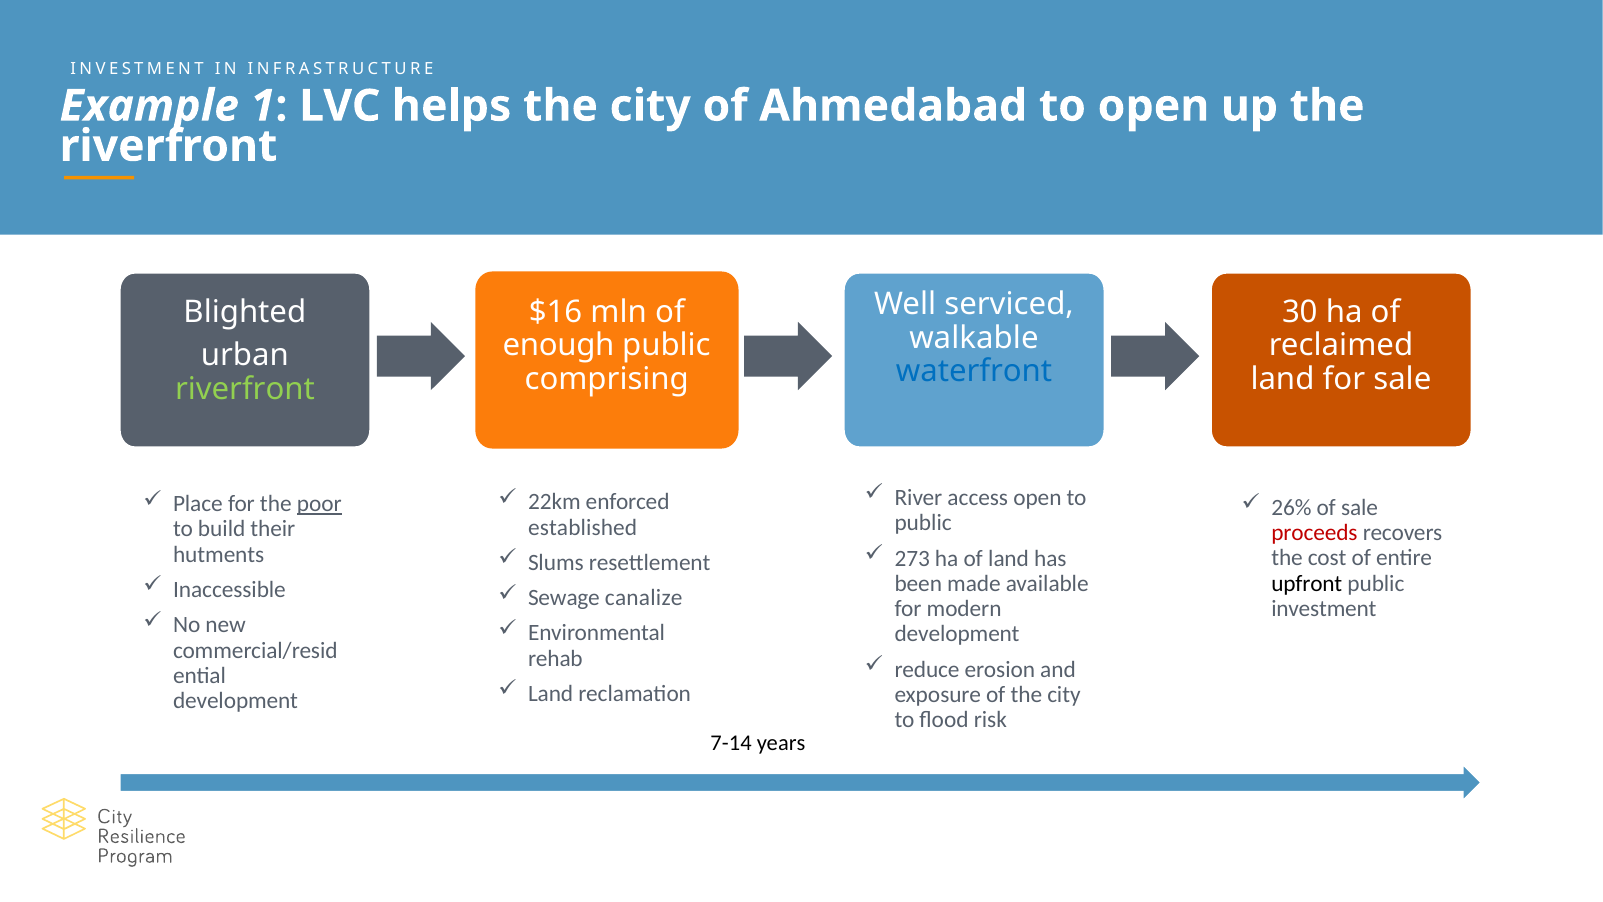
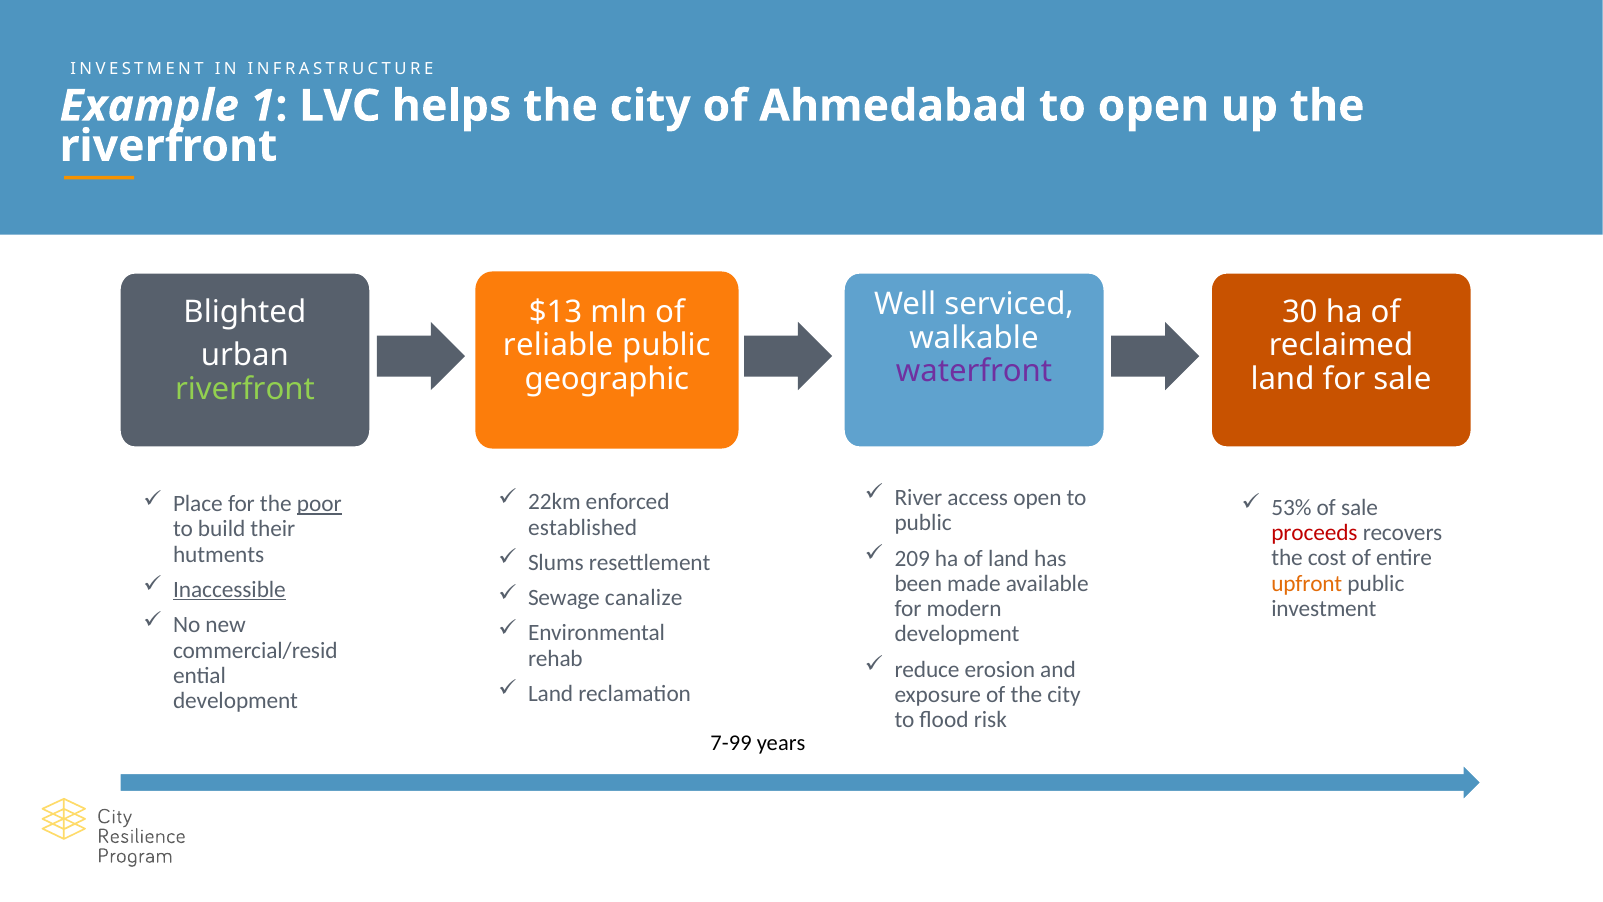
$16: $16 -> $13 (556, 312)
enough: enough -> reliable (558, 345)
waterfront colour: blue -> purple (974, 372)
comprising: comprising -> geographic (607, 379)
26%: 26% -> 53% (1291, 507)
273: 273 -> 209 (912, 558)
upfront colour: black -> orange (1307, 583)
Inaccessible underline: none -> present (229, 590)
7-14: 7-14 -> 7-99 (731, 743)
